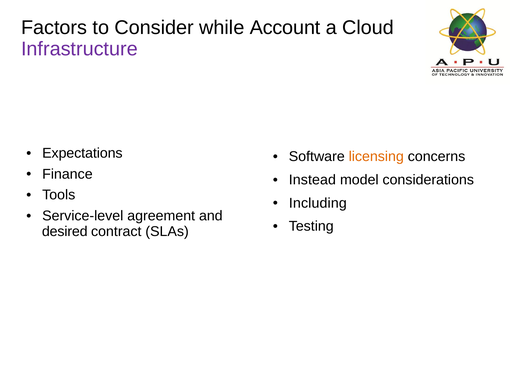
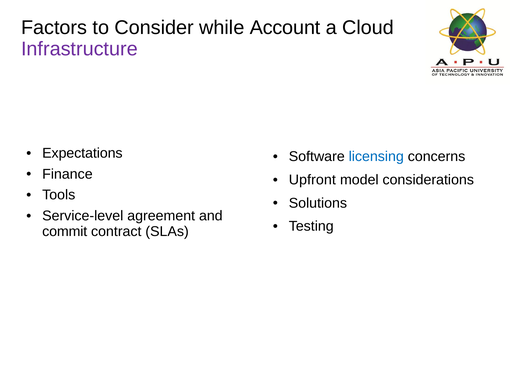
licensing colour: orange -> blue (376, 157)
Instead: Instead -> Upfront (312, 180)
Including: Including -> Solutions (318, 203)
desired: desired -> commit (65, 232)
